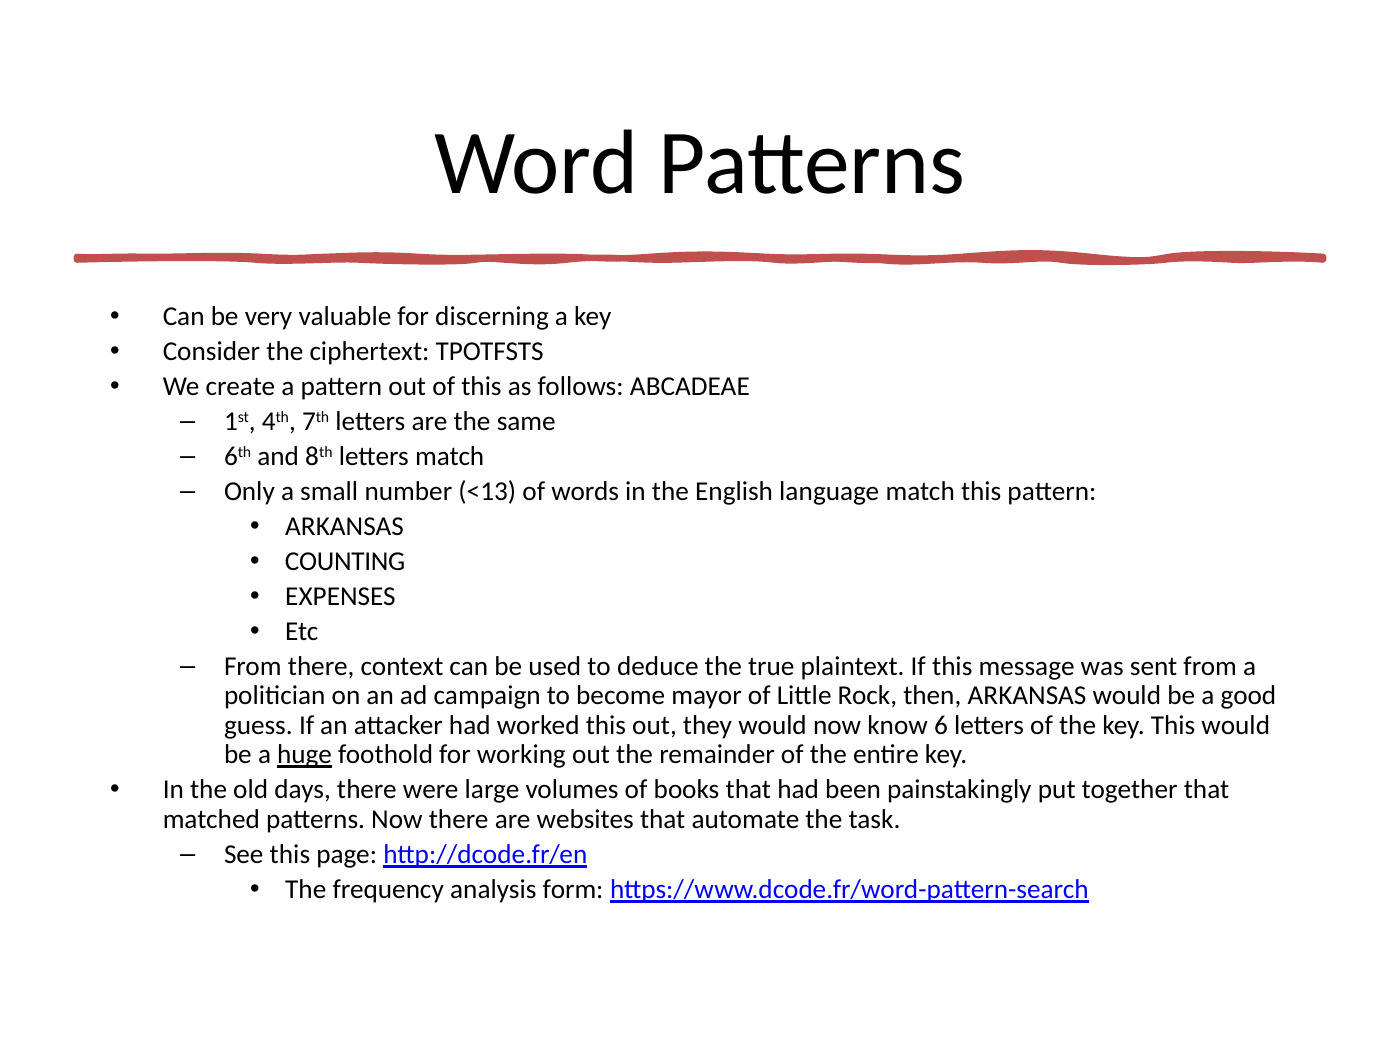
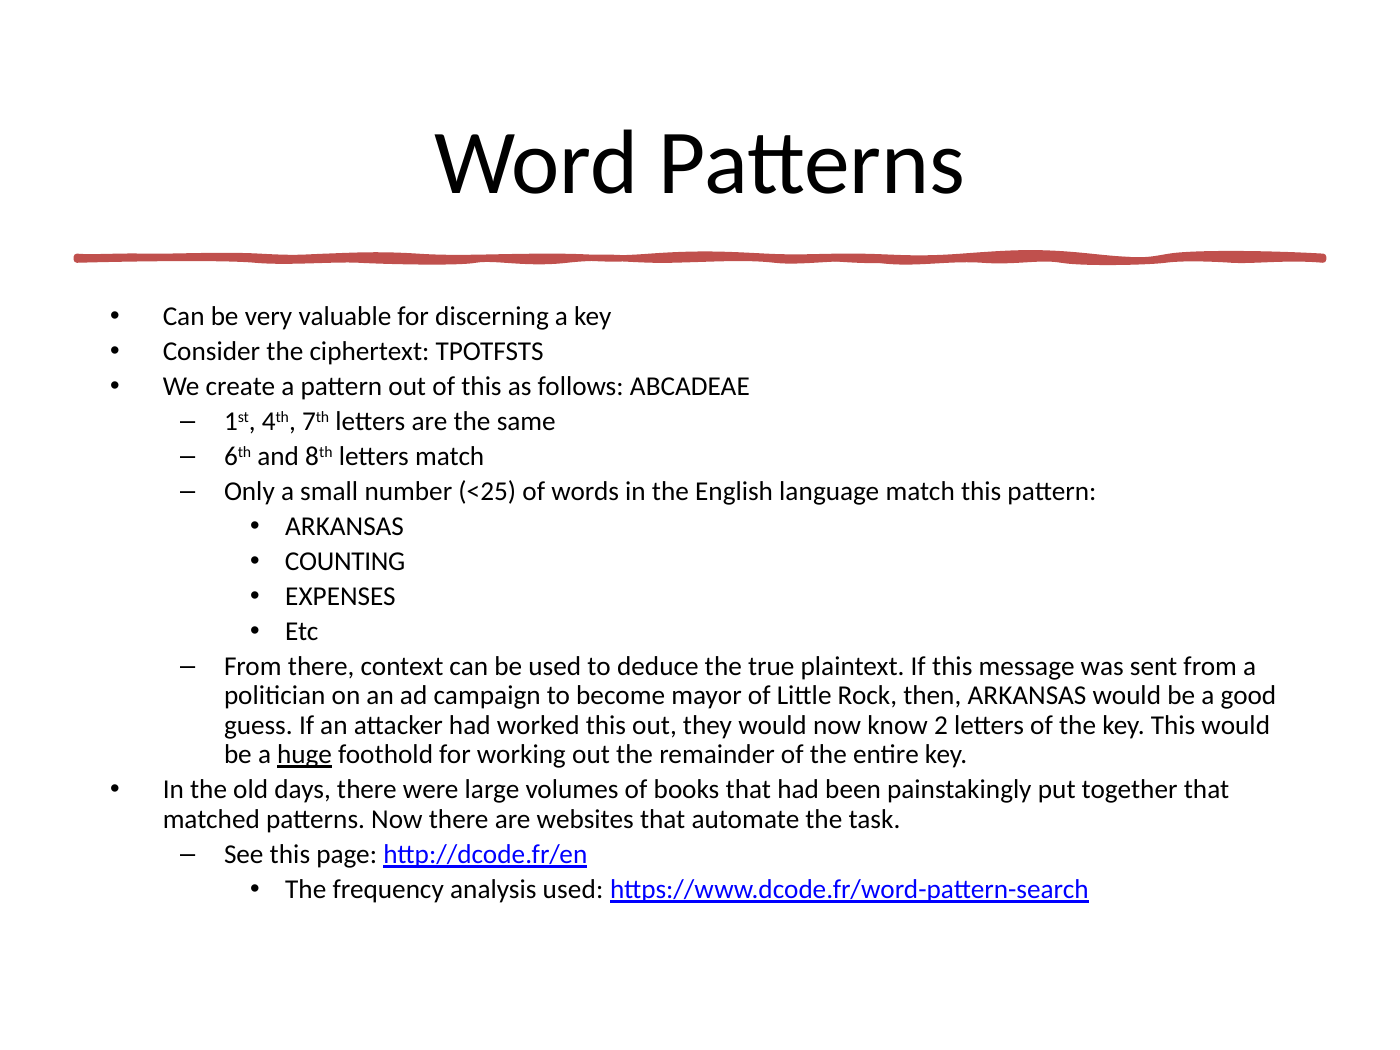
<13: <13 -> <25 (487, 492)
6: 6 -> 2 (941, 725)
analysis form: form -> used (573, 890)
